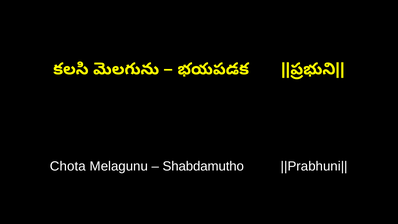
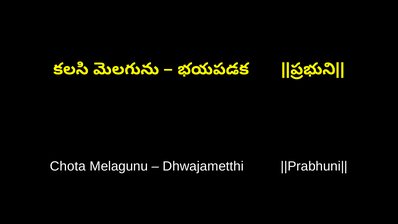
Shabdamutho: Shabdamutho -> Dhwajametthi (203, 166)
